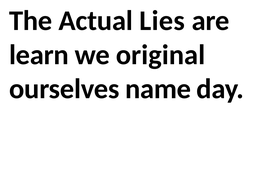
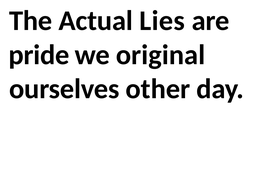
learn: learn -> pride (39, 55)
name: name -> other (158, 89)
